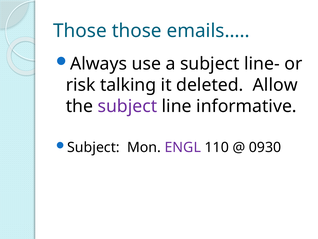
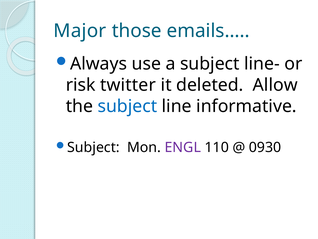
Those: Those -> Major (80, 31)
talking: talking -> twitter (128, 85)
subject colour: purple -> blue (127, 106)
